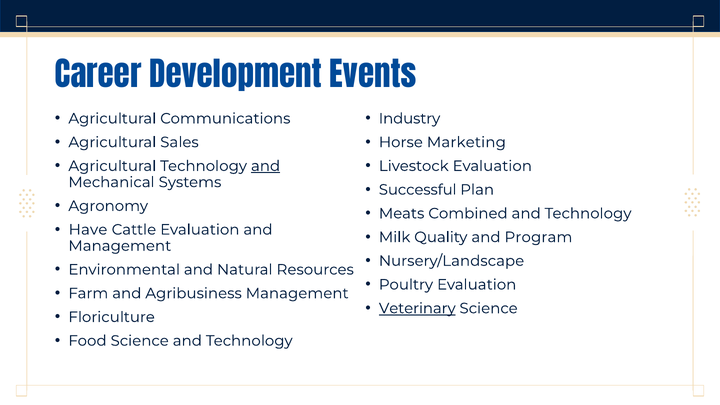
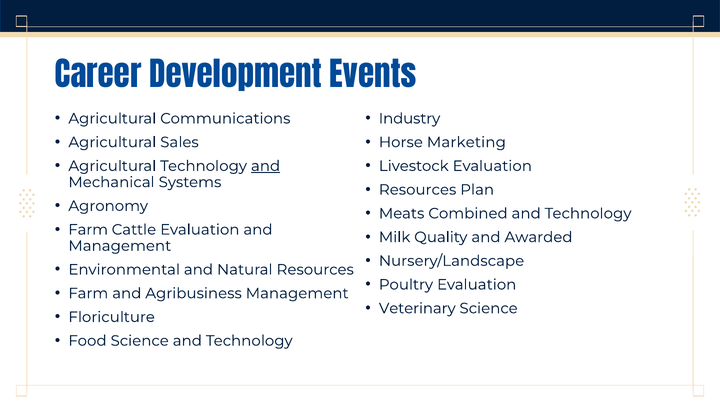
Successful: Successful -> Resources (418, 190)
Have: Have -> Farm (88, 230)
Program: Program -> Awarded (538, 237)
Veterinary underline: present -> none (417, 308)
